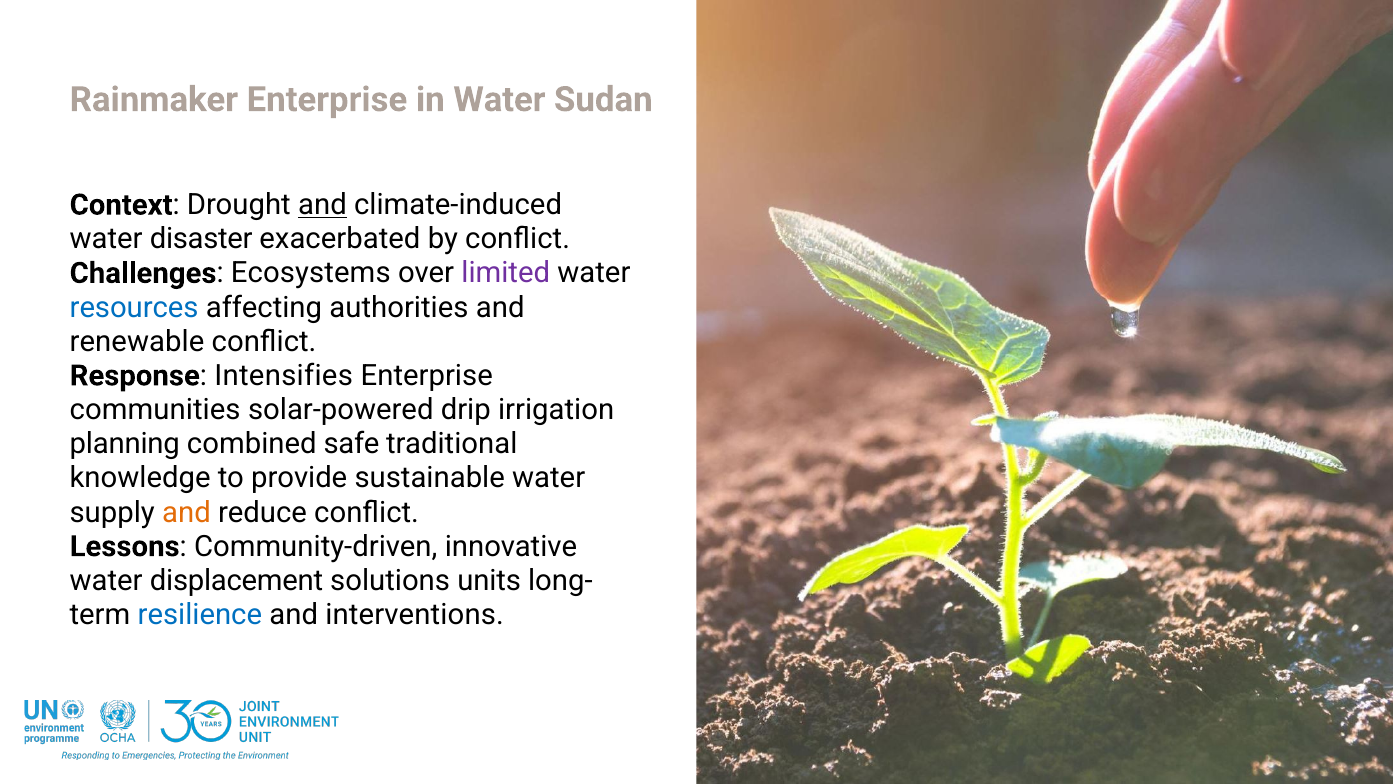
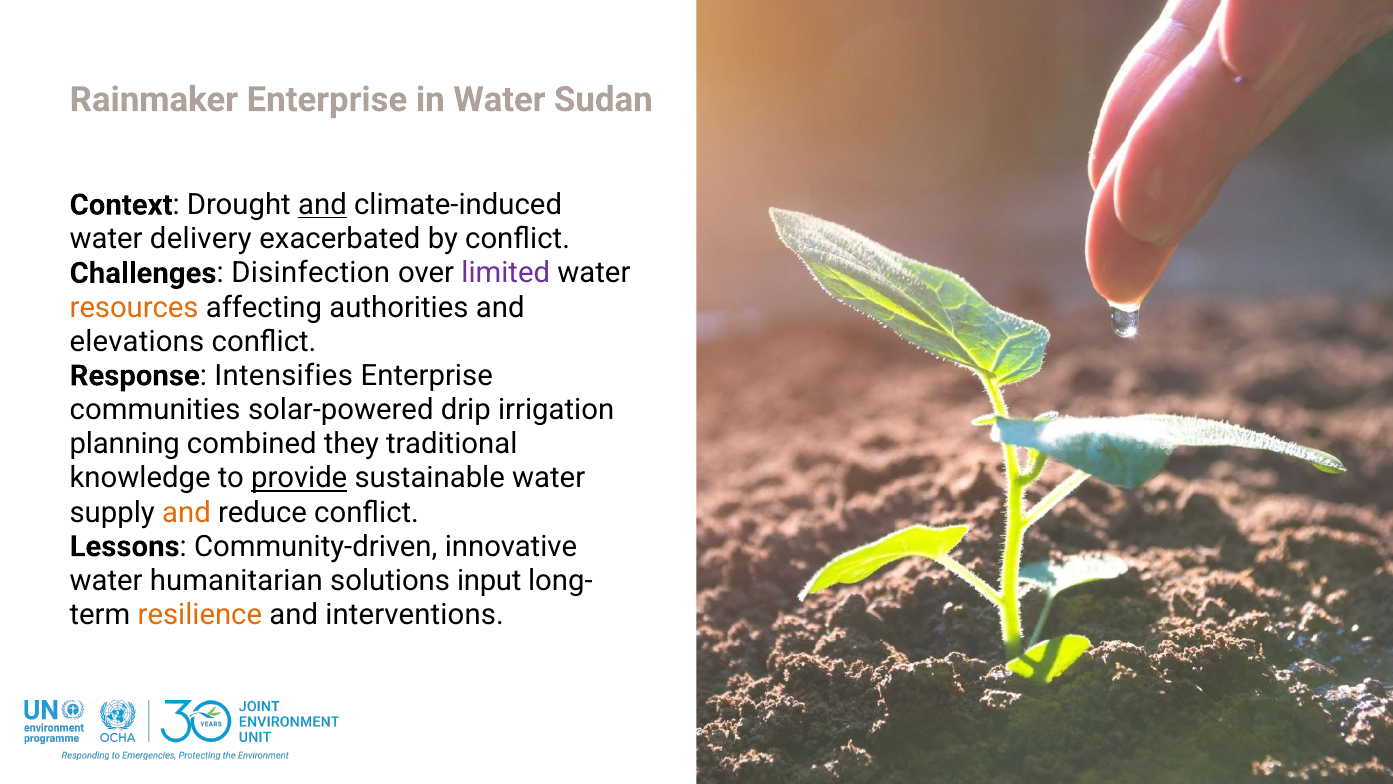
disaster: disaster -> delivery (201, 239)
Ecosystems: Ecosystems -> Disinfection (311, 273)
resources colour: blue -> orange (134, 307)
renewable: renewable -> elevations (137, 341)
safe: safe -> they (351, 444)
provide underline: none -> present (299, 478)
displacement: displacement -> humanitarian (236, 580)
units: units -> input (489, 580)
resilience colour: blue -> orange (200, 614)
